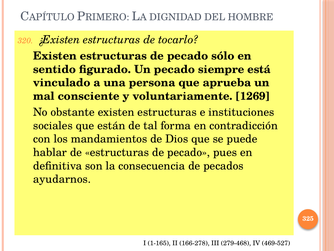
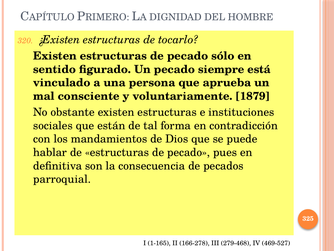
1269: 1269 -> 1879 (253, 96)
ayudarnos: ayudarnos -> parroquial (62, 179)
